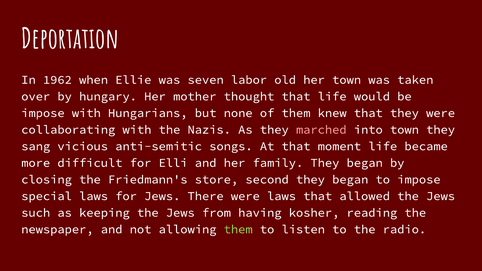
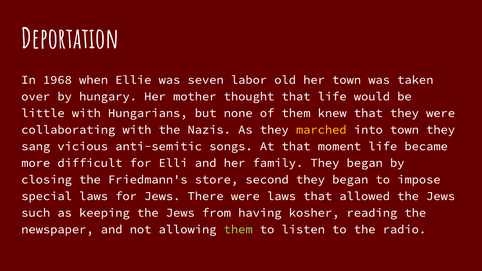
1962: 1962 -> 1968 (57, 80)
impose: impose -> little (43, 113)
marched colour: pink -> yellow (321, 130)
